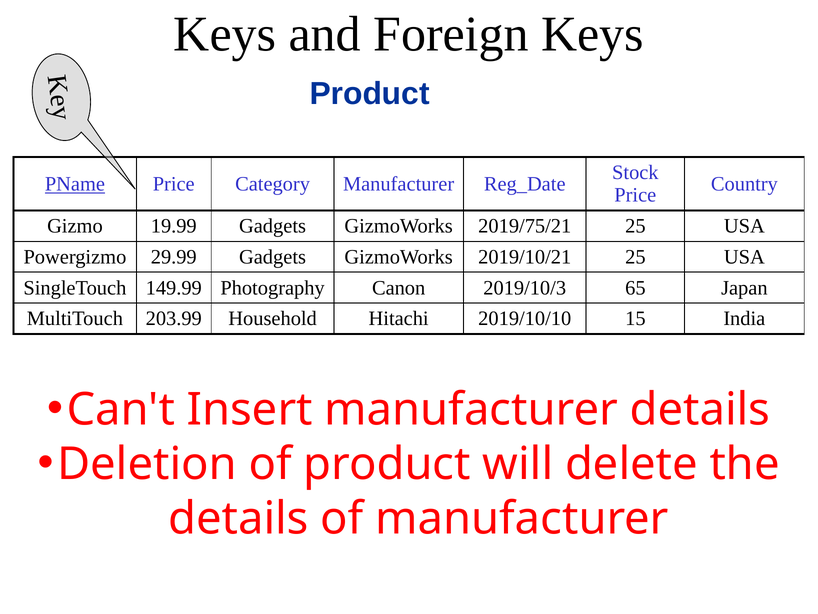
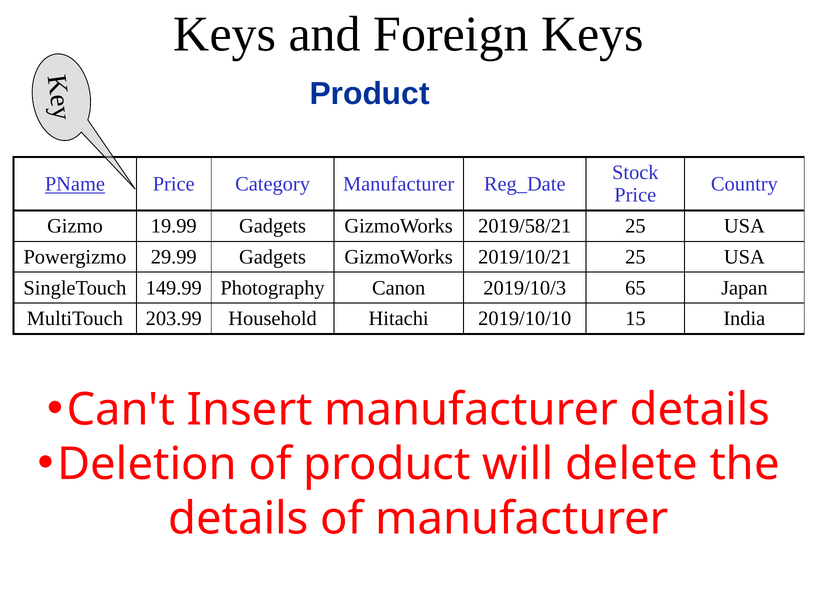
2019/75/21: 2019/75/21 -> 2019/58/21 (525, 226)
